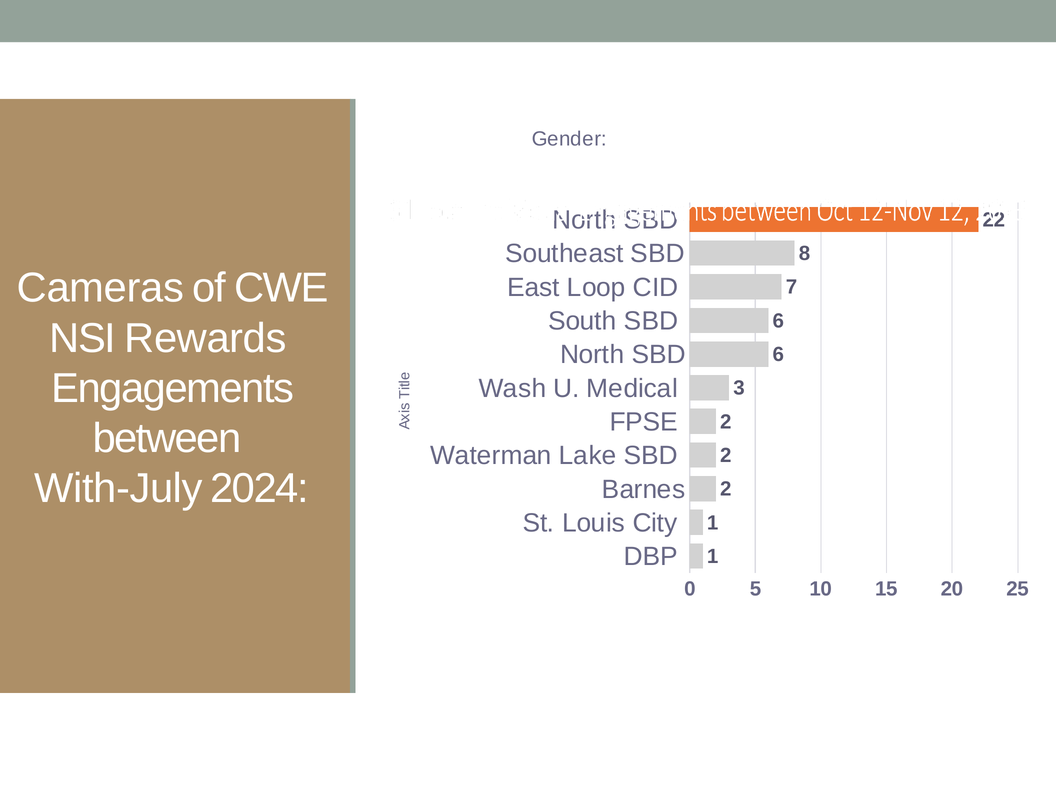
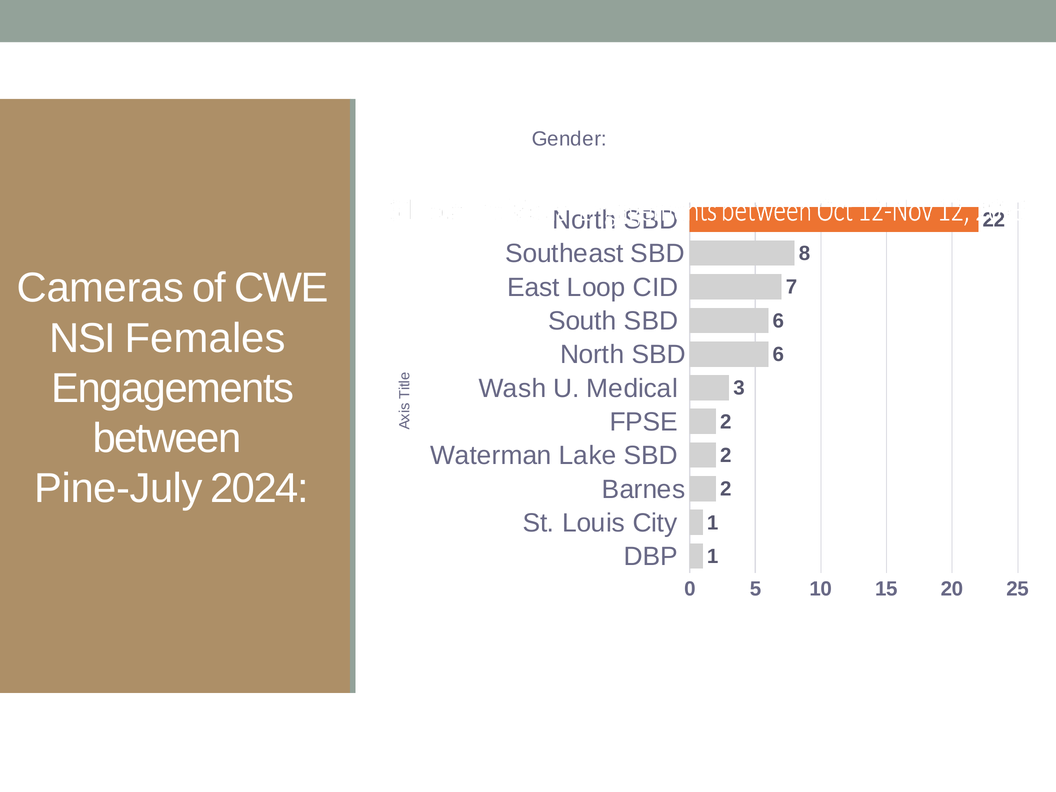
Rewards: Rewards -> Females (205, 338)
With-July: With-July -> Pine-July (119, 488)
